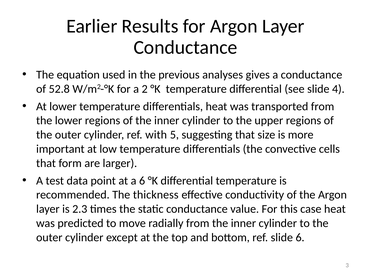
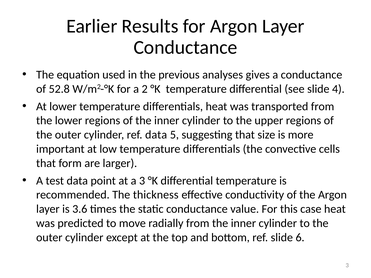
ref with: with -> data (156, 135)
a 6: 6 -> 3 (142, 181)
2.3: 2.3 -> 3.6 (80, 209)
